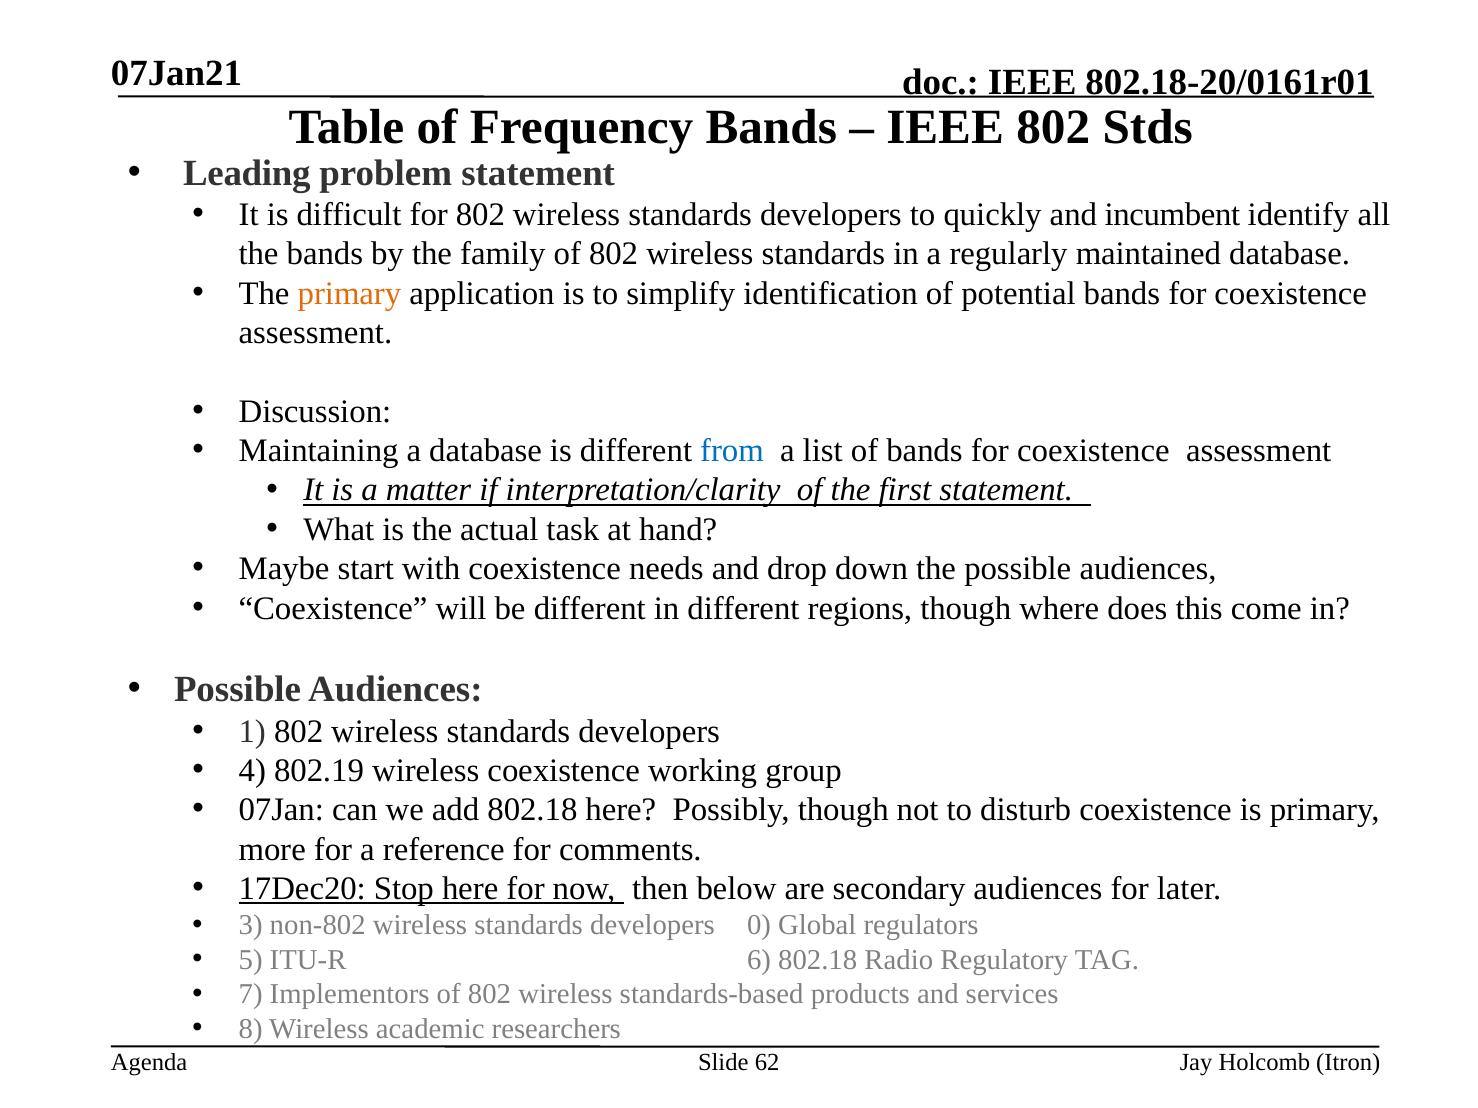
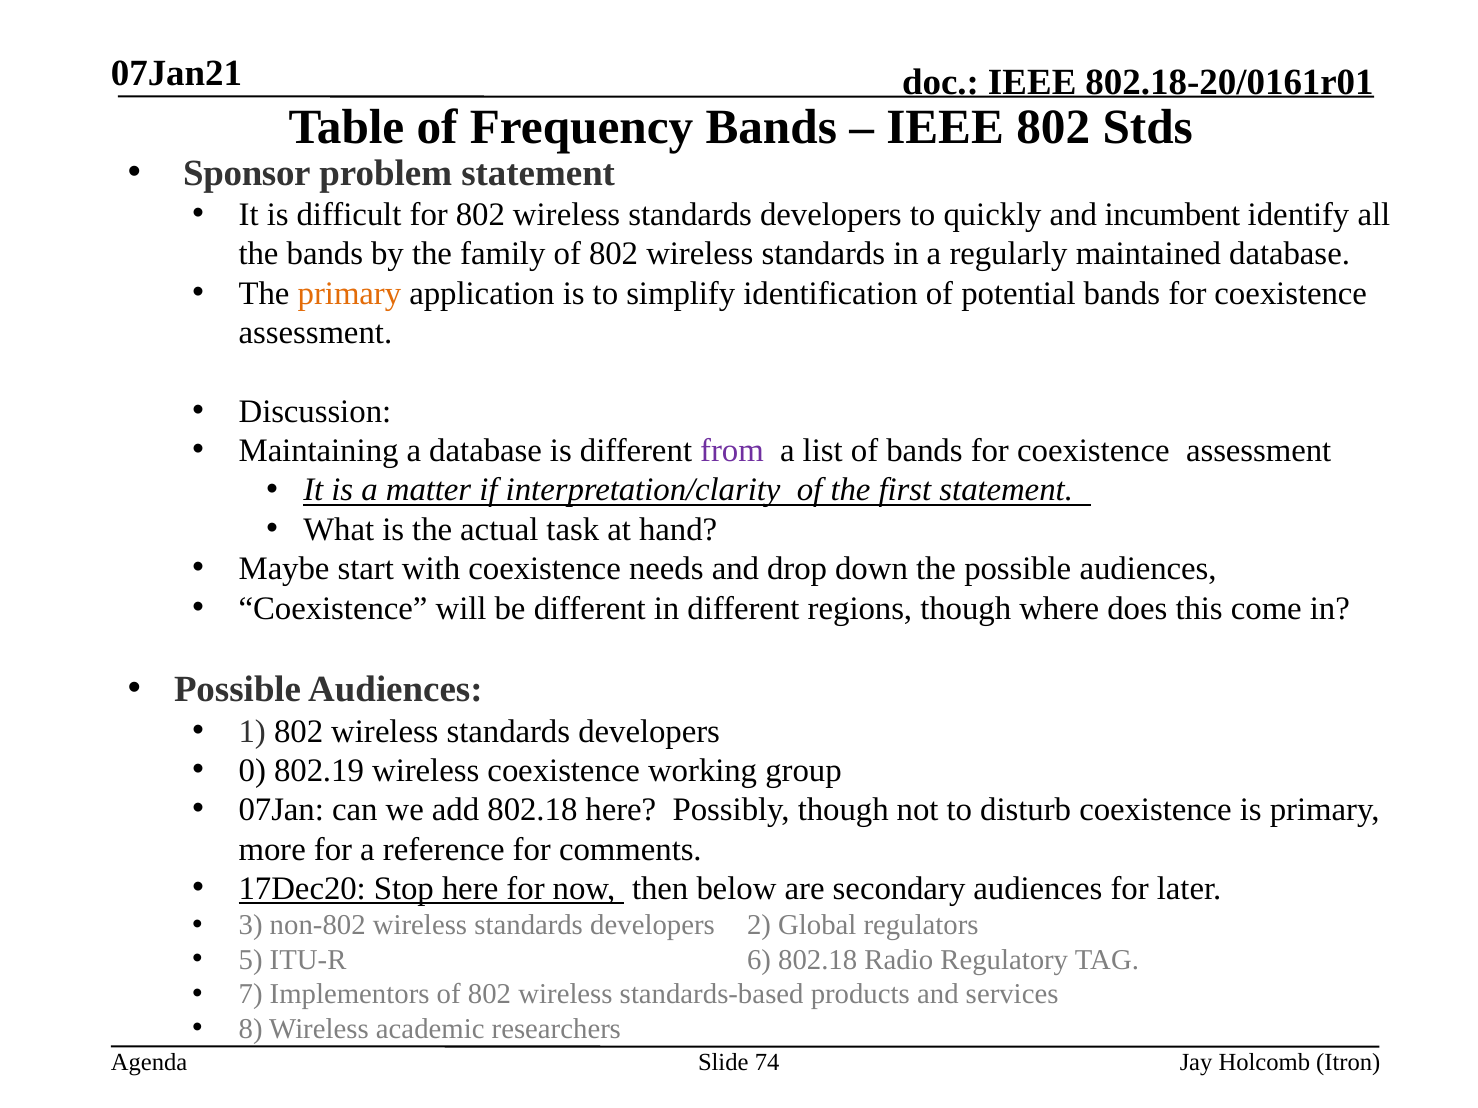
Leading: Leading -> Sponsor (247, 173)
from colour: blue -> purple (732, 451)
4: 4 -> 0 (252, 771)
0: 0 -> 2 (759, 926)
62: 62 -> 74 (767, 1063)
